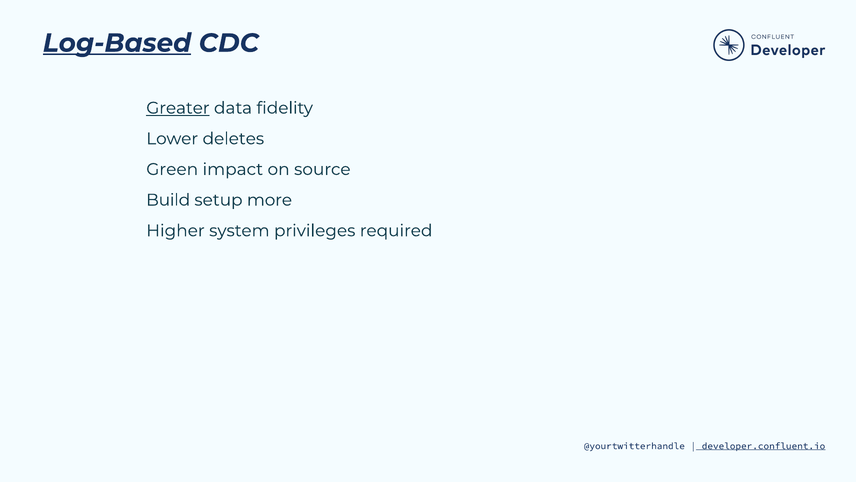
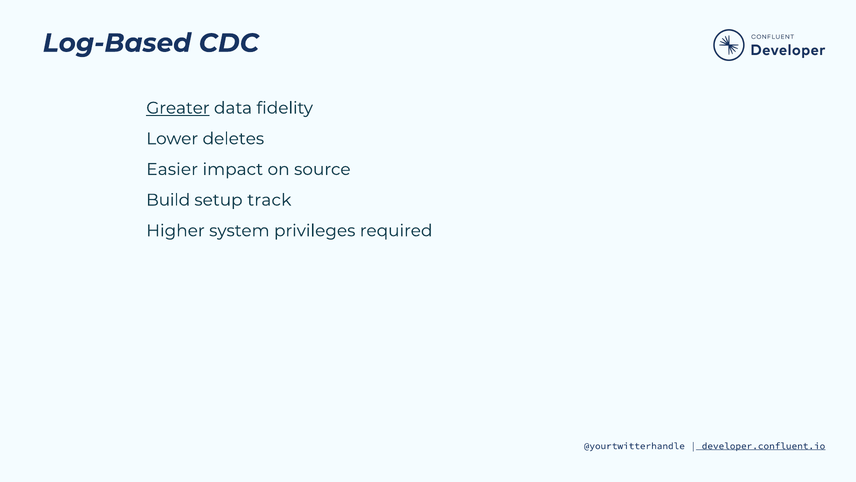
Log-Based underline: present -> none (117, 43)
Green: Green -> Easier (172, 169)
more: more -> track (269, 200)
